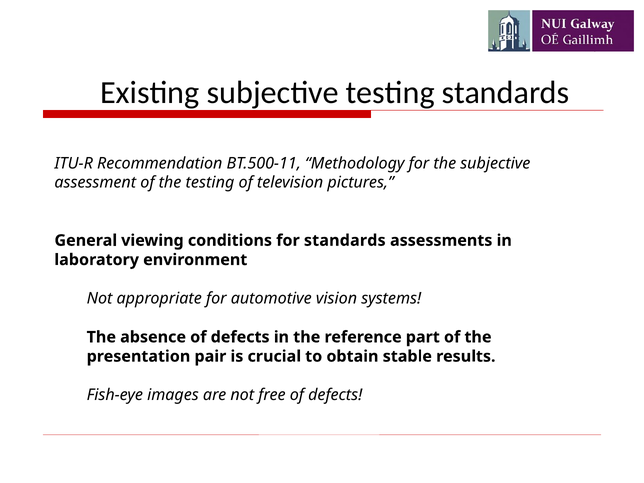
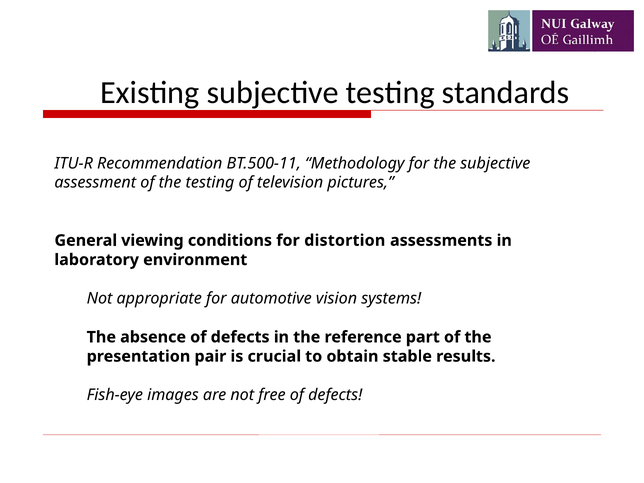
for standards: standards -> distortion (345, 240)
